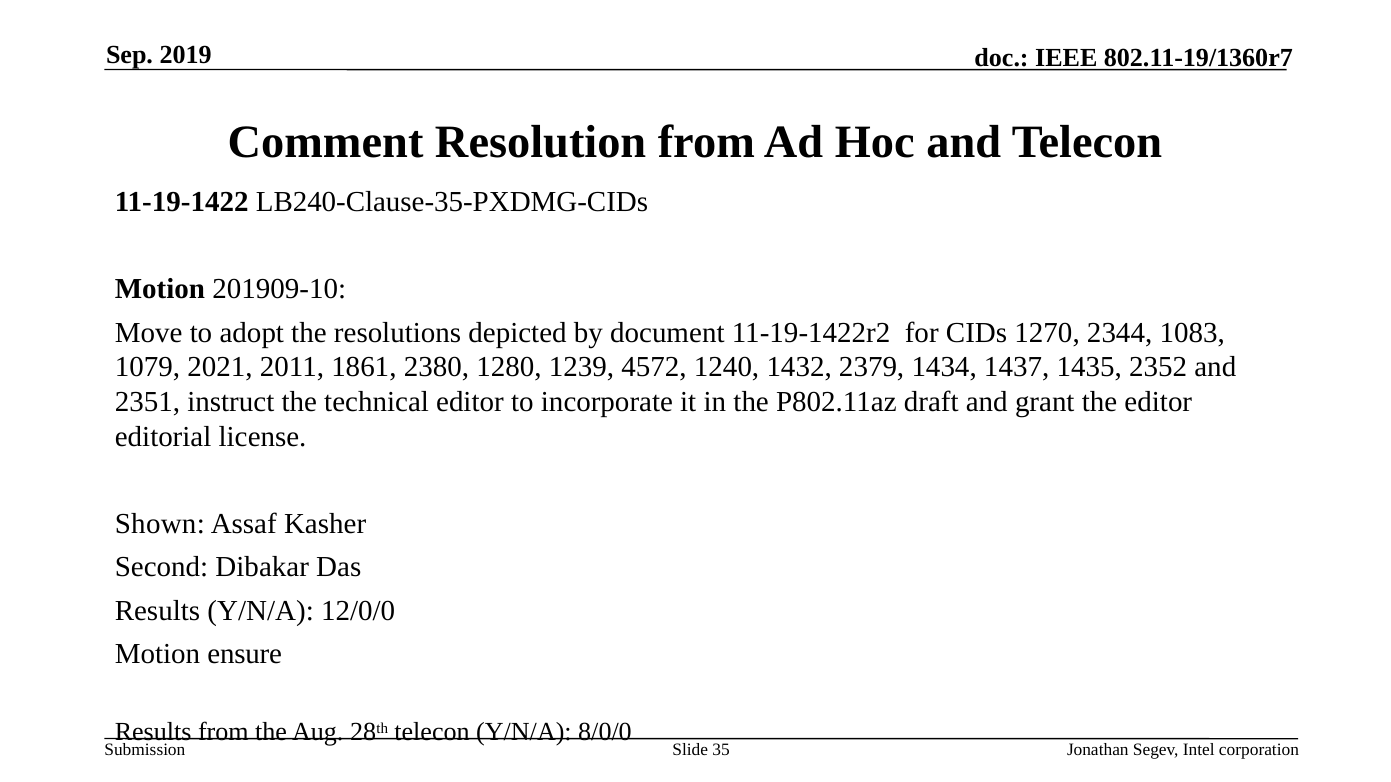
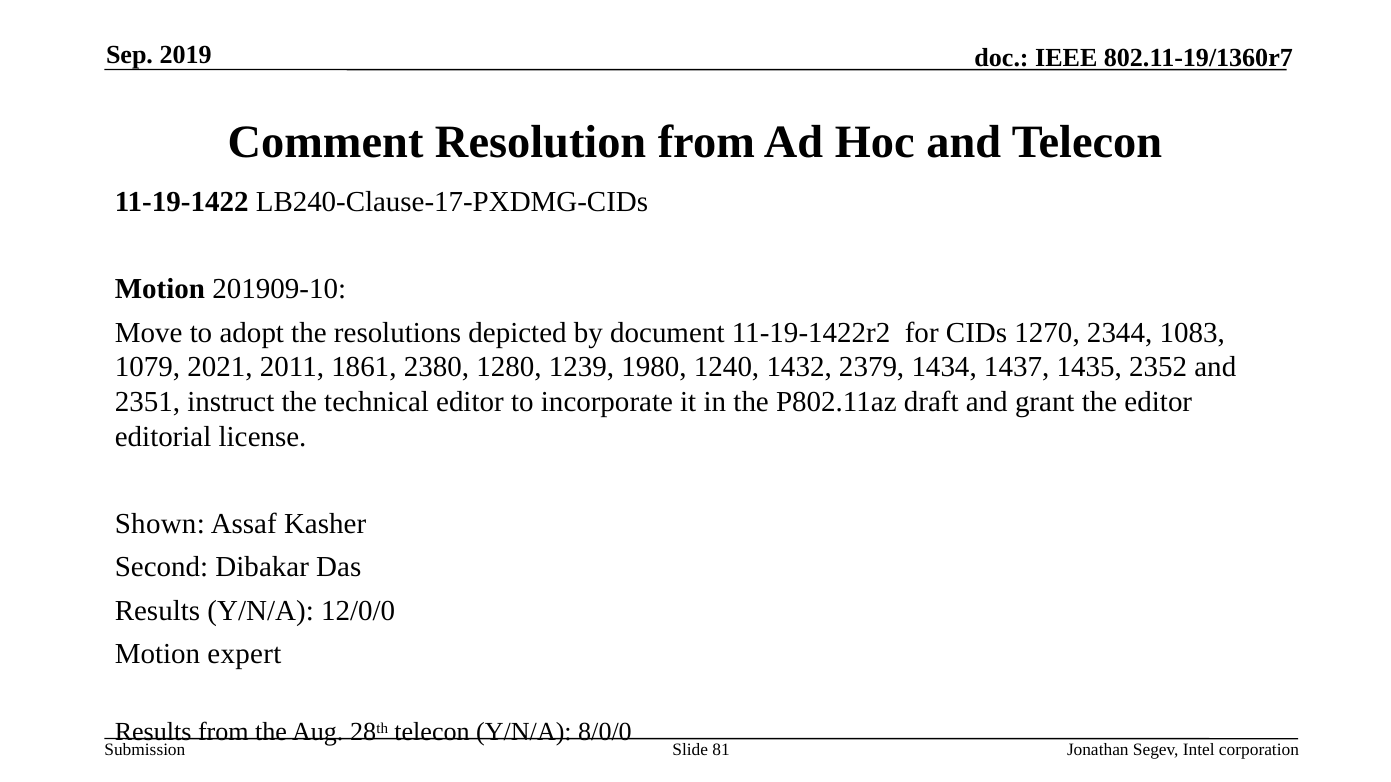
LB240-Clause-35-PXDMG-CIDs: LB240-Clause-35-PXDMG-CIDs -> LB240-Clause-17-PXDMG-CIDs (452, 202)
4572: 4572 -> 1980 (654, 368)
ensure: ensure -> expert (244, 655)
35: 35 -> 81 (721, 750)
